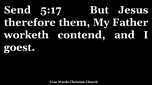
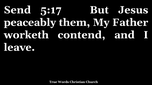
therefore: therefore -> peaceably (30, 23)
goest: goest -> leave (19, 48)
